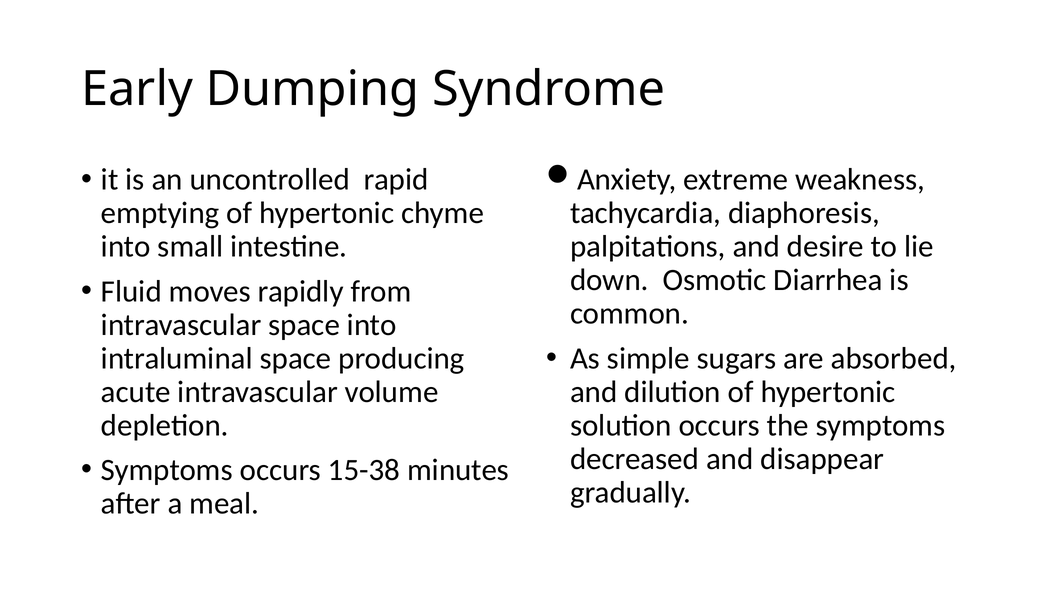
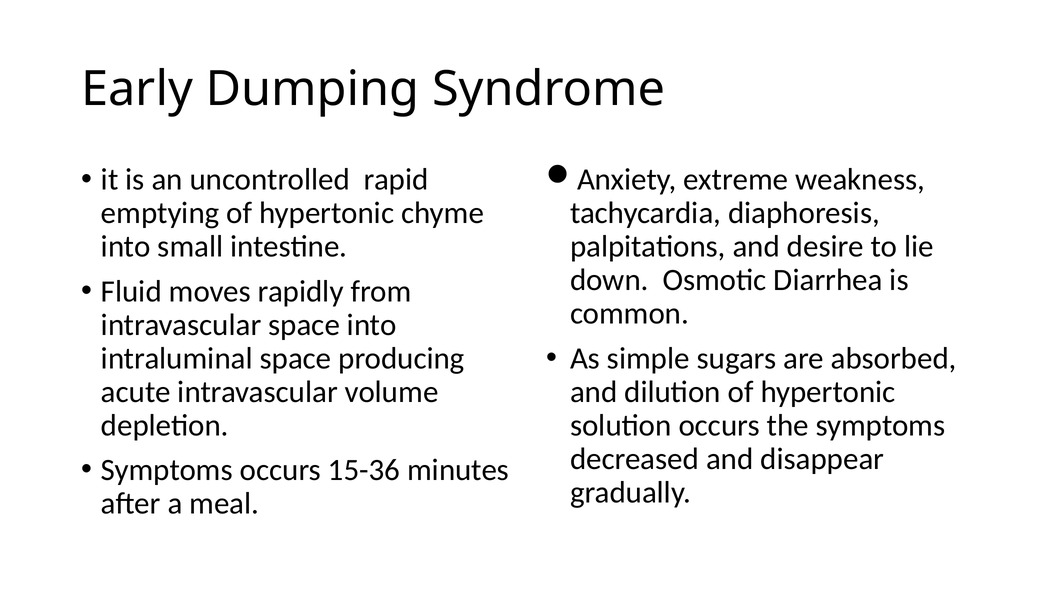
15-38: 15-38 -> 15-36 (364, 470)
